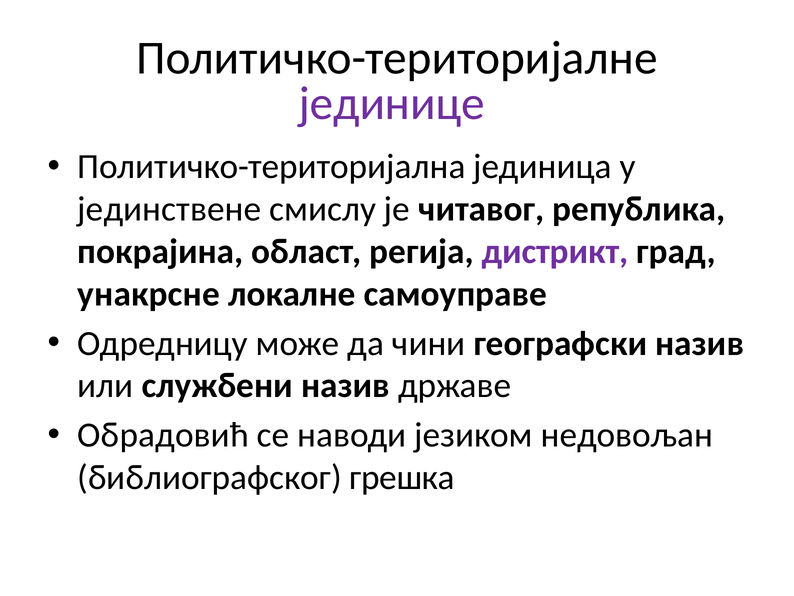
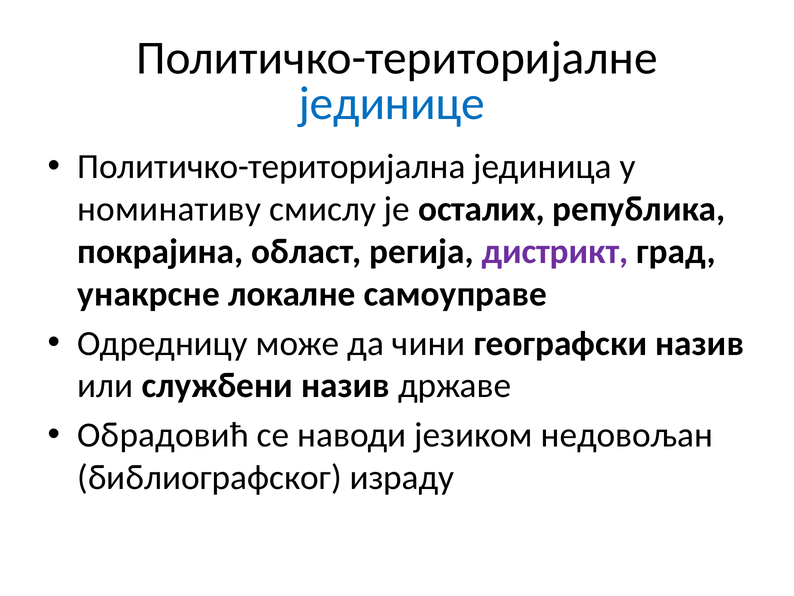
јединице colour: purple -> blue (392, 103)
jединствене: jединствене -> номинативу (169, 209)
читавог: читавог -> осталих (482, 209)
грешка: грешка -> израду (402, 477)
